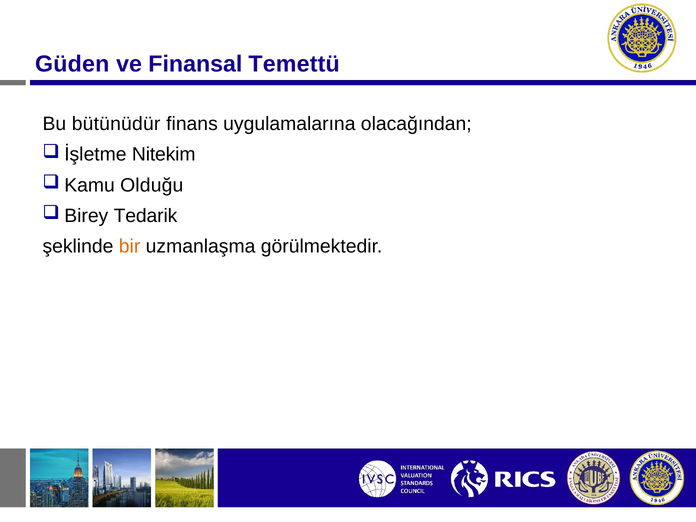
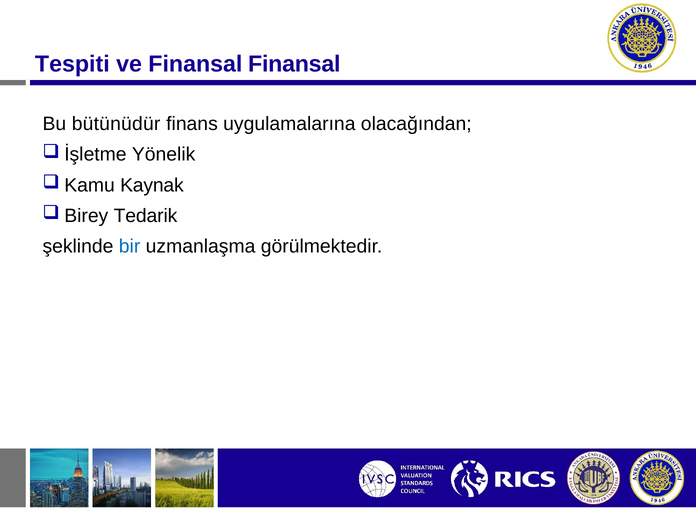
Güden: Güden -> Tespiti (72, 64)
Finansal Temettü: Temettü -> Finansal (294, 64)
Nitekim: Nitekim -> Yönelik (164, 155)
Olduğu: Olduğu -> Kaynak (152, 185)
bir colour: orange -> blue (130, 246)
